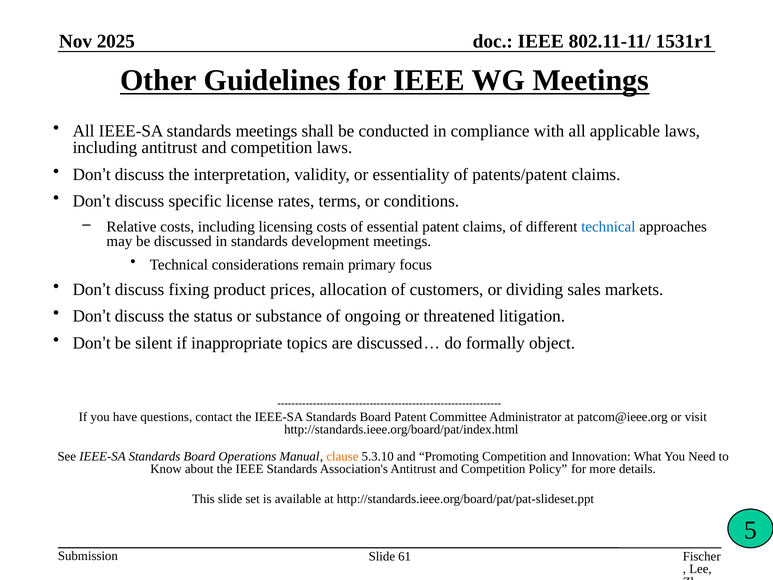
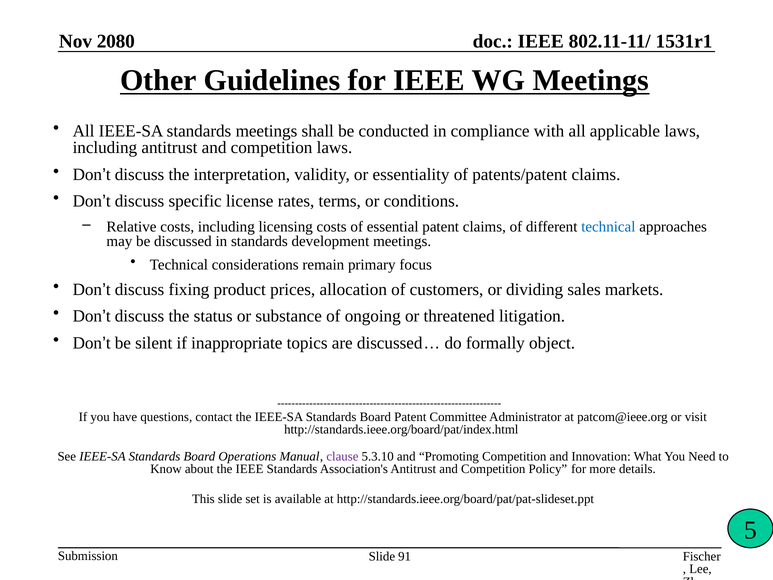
2025: 2025 -> 2080 (116, 41)
clause colour: orange -> purple (342, 457)
61: 61 -> 91 (405, 556)
